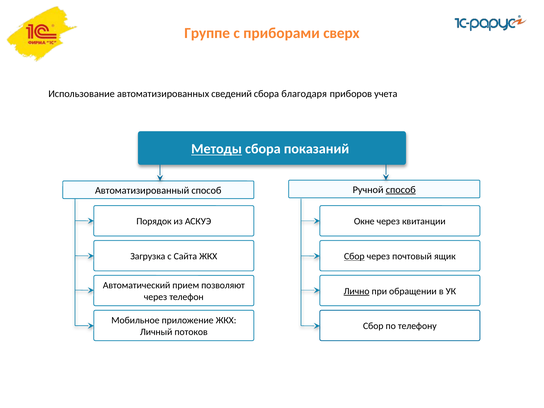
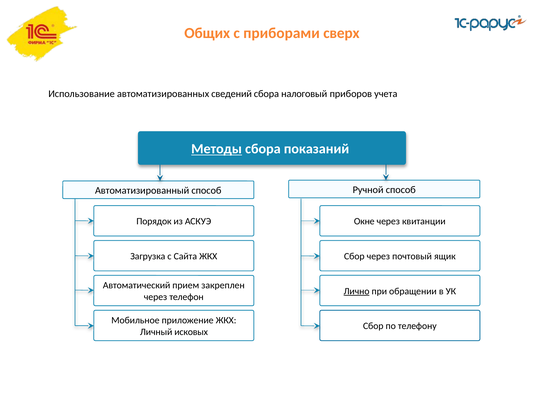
Группе: Группе -> Общих (207, 33)
благодаря: благодаря -> налоговый (304, 94)
способ underline: present -> none (401, 190)
Сбор underline: present -> none (354, 256)
позволяют: позволяют -> закреплен (223, 285)
потоков: потоков -> исковых (191, 332)
